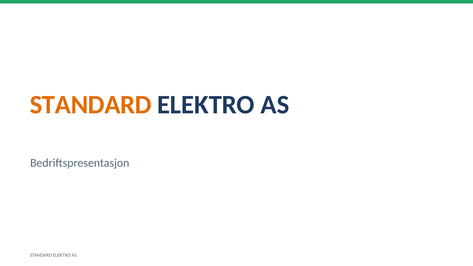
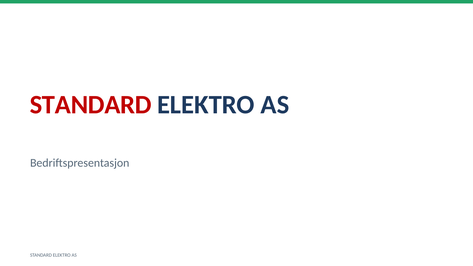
STANDARD colour: orange -> red (91, 105)
